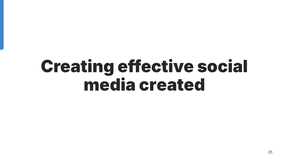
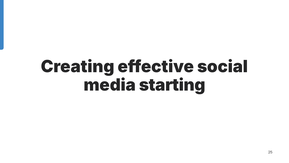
created: created -> starting (172, 85)
